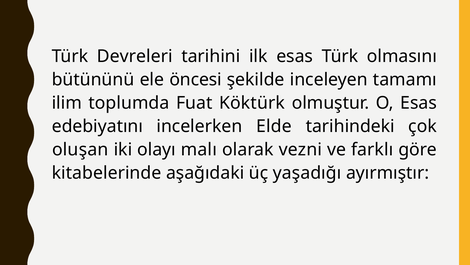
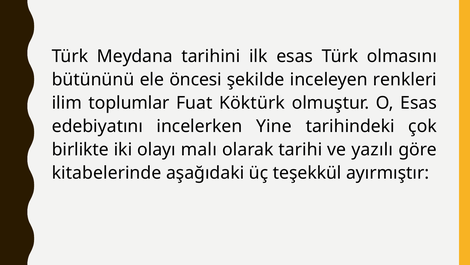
Devreleri: Devreleri -> Meydana (135, 56)
tamamı: tamamı -> renkleri (405, 80)
toplumda: toplumda -> toplumlar (129, 103)
Elde: Elde -> Yine (274, 126)
oluşan: oluşan -> birlikte (80, 149)
vezni: vezni -> tarihi (300, 149)
farklı: farklı -> yazılı (372, 149)
yaşadığı: yaşadığı -> teşekkül (307, 173)
